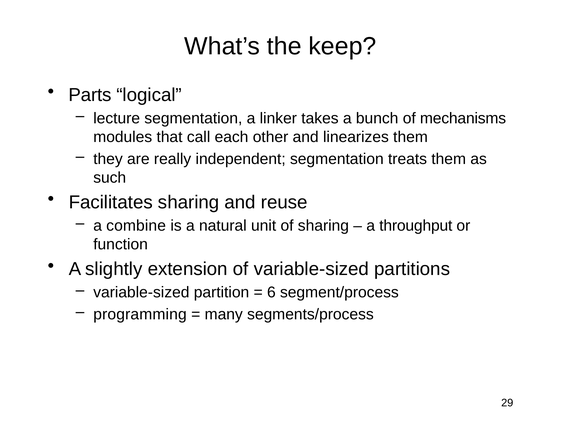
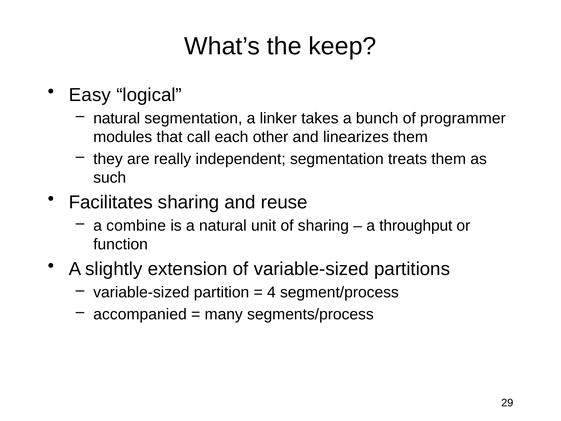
Parts: Parts -> Easy (90, 95)
lecture: lecture -> natural (117, 118)
mechanisms: mechanisms -> programmer (463, 118)
6: 6 -> 4 (271, 292)
programming: programming -> accompanied (140, 314)
